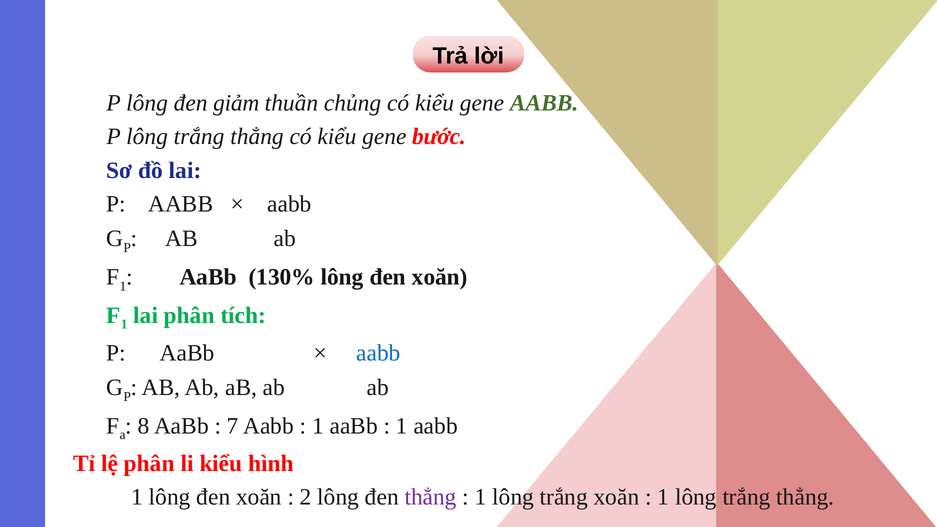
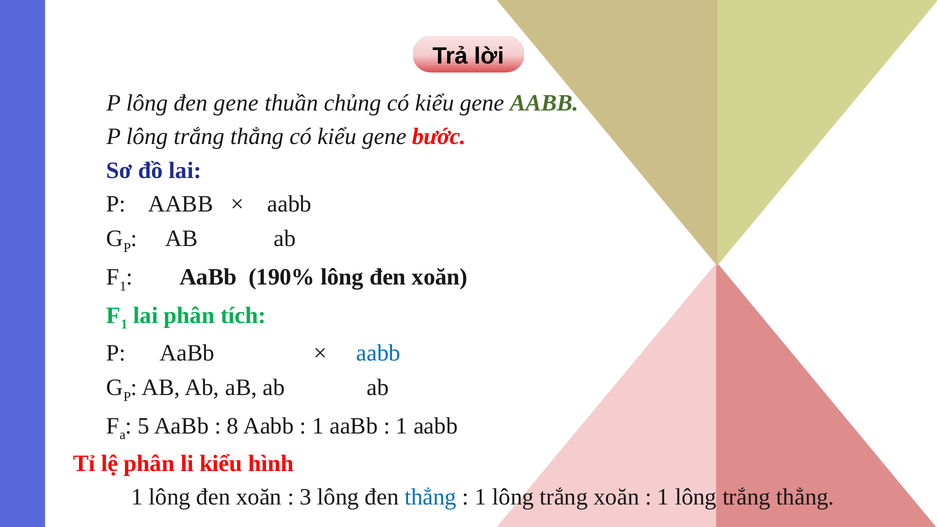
đen giảm: giảm -> gene (236, 103)
130%: 130% -> 190% (282, 277)
8: 8 -> 5 (144, 426)
7: 7 -> 8 (233, 426)
2: 2 -> 3 (306, 497)
thẳng colour: purple -> blue (431, 497)
